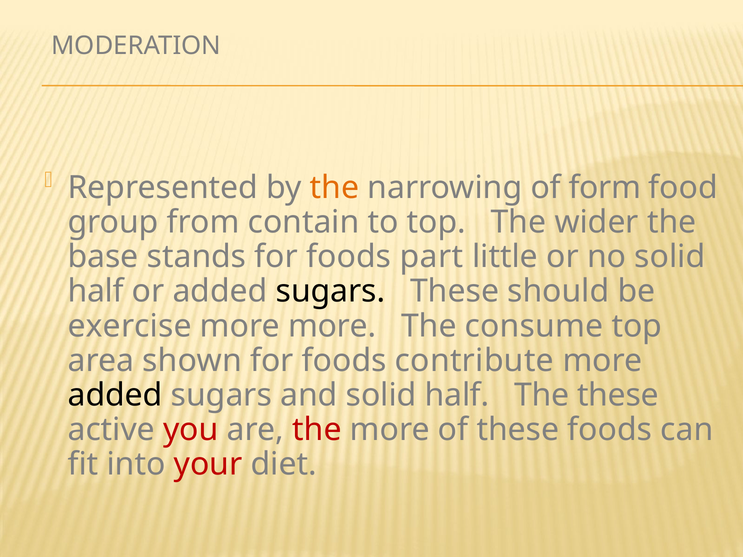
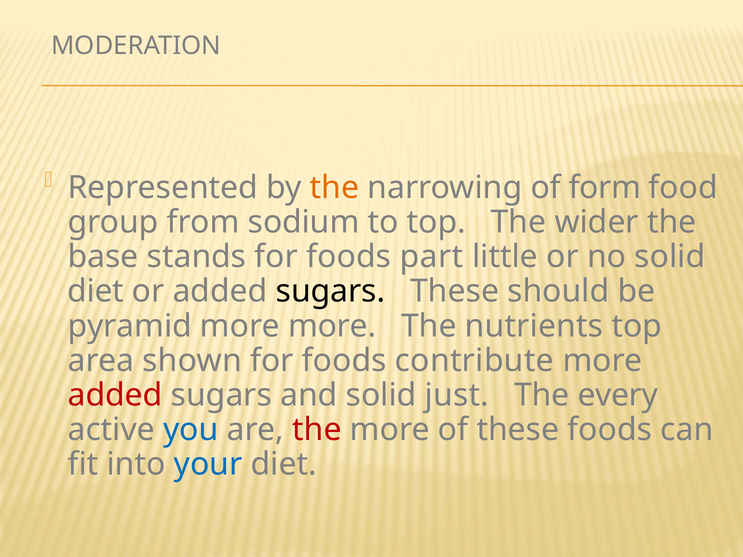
contain: contain -> sodium (304, 222)
half: half -> diet (96, 292)
exercise: exercise -> pyramid (130, 326)
consume: consume -> nutrients (534, 326)
added colour: black -> red (115, 395)
and solid half: half -> just (457, 395)
The these: these -> every (618, 395)
you colour: red -> blue (191, 430)
your colour: red -> blue (208, 464)
